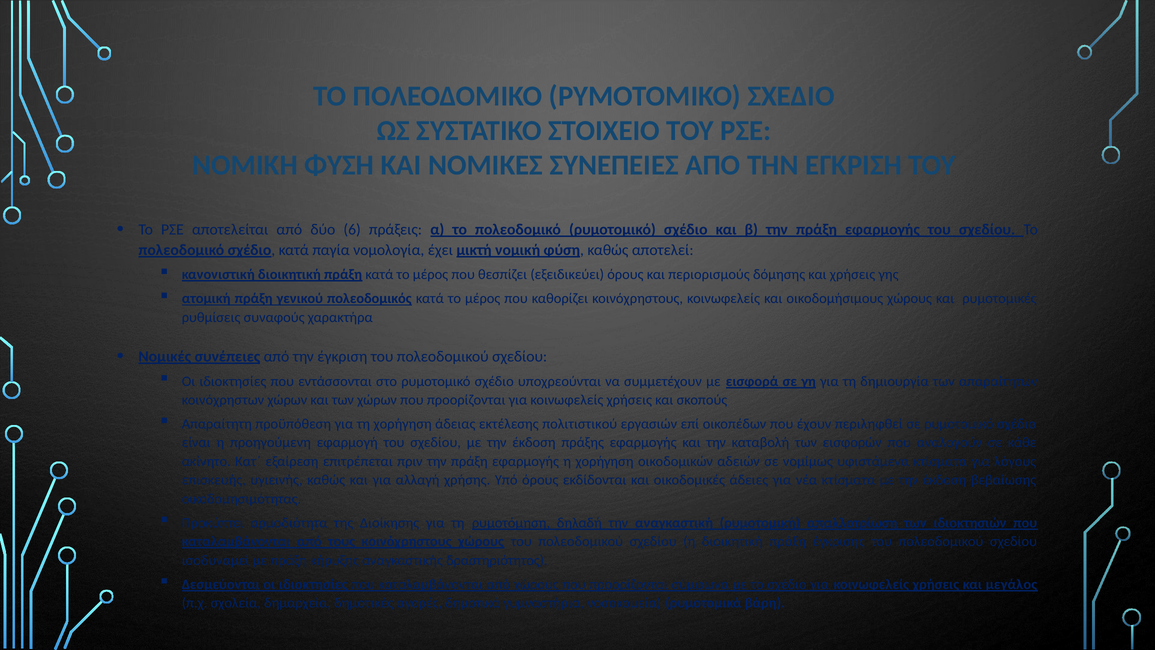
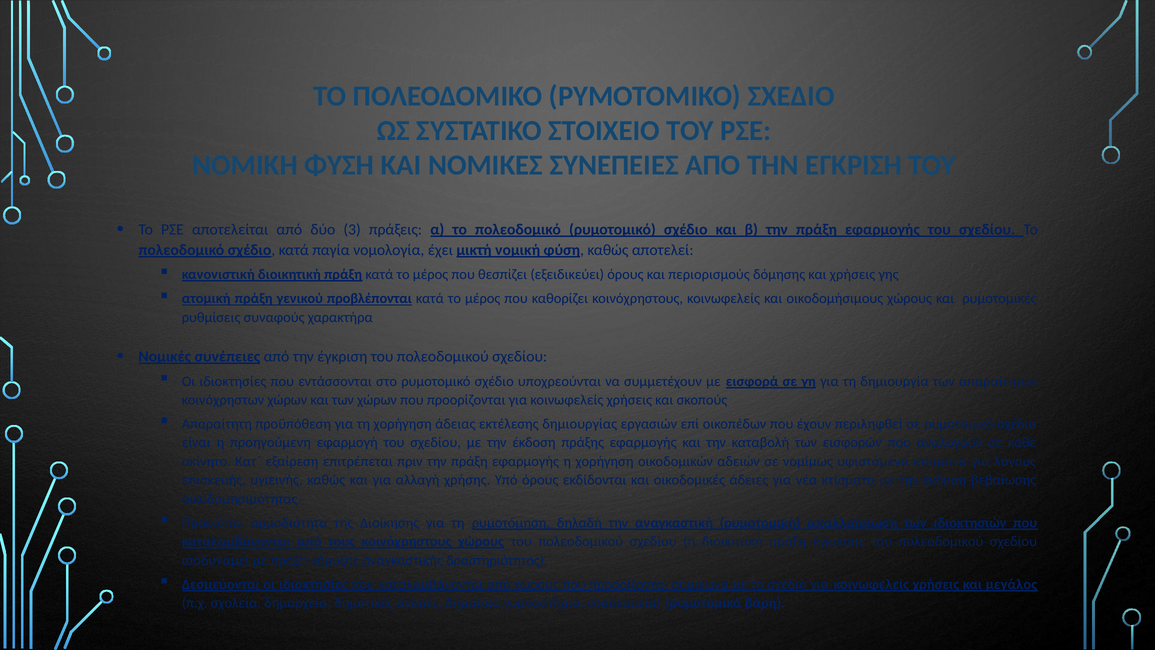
6: 6 -> 3 (352, 229)
πολεοδομικός: πολεοδομικός -> προβλέπονται (369, 299)
πολιτιστικού: πολιτιστικού -> δημιουργίας (580, 424)
